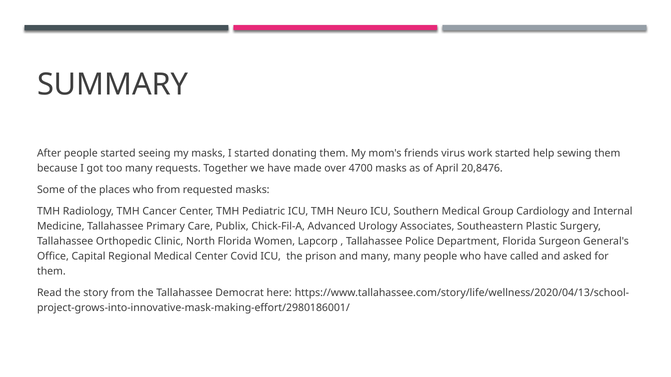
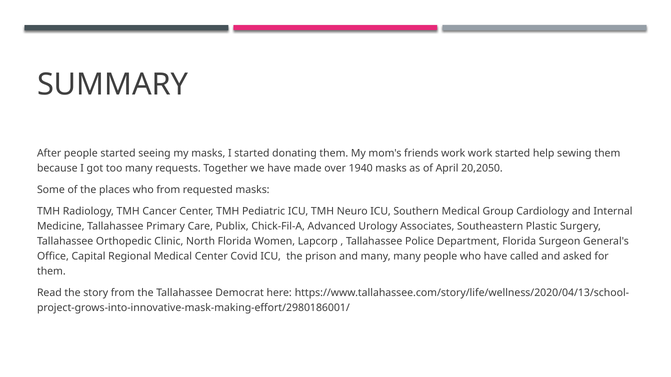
friends virus: virus -> work (453, 153)
4700: 4700 -> 1940 (361, 169)
20,8476: 20,8476 -> 20,2050 (482, 169)
